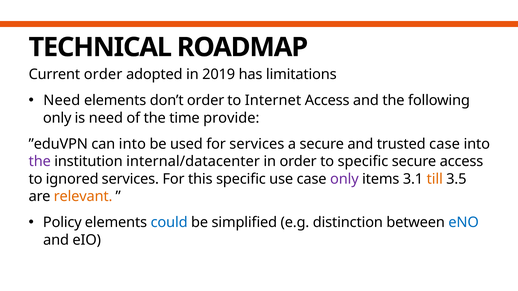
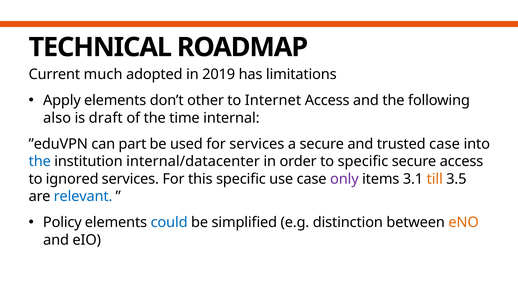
Current order: order -> much (103, 75)
Need: Need -> Apply (62, 101)
don’t order: order -> other (206, 101)
only: only -> also (57, 118)
is need: need -> draft (106, 118)
provide: provide -> internal (231, 118)
can into: into -> part (132, 144)
the colour: purple -> blue (40, 162)
relevant colour: orange -> blue (83, 197)
eNO colour: blue -> orange (464, 223)
